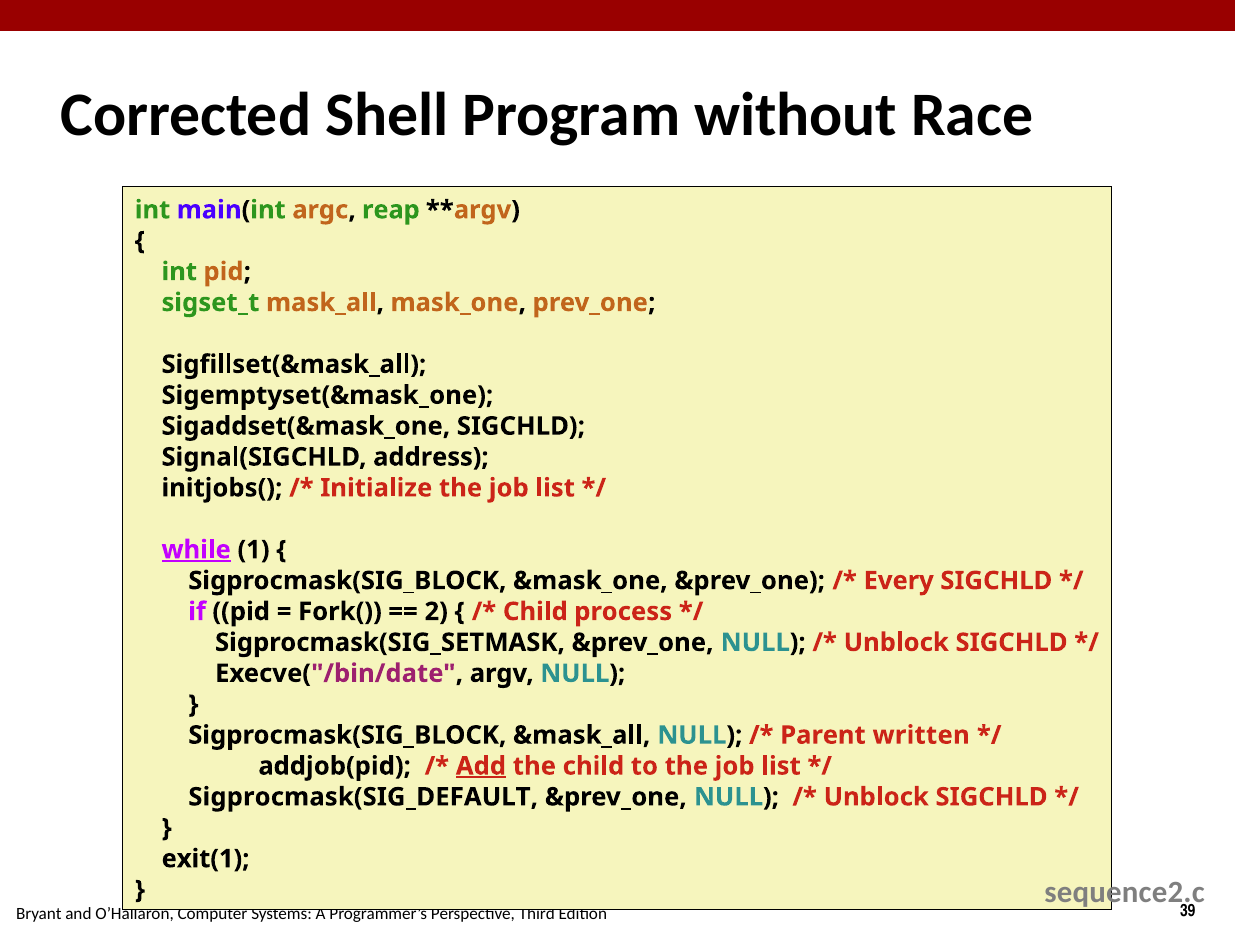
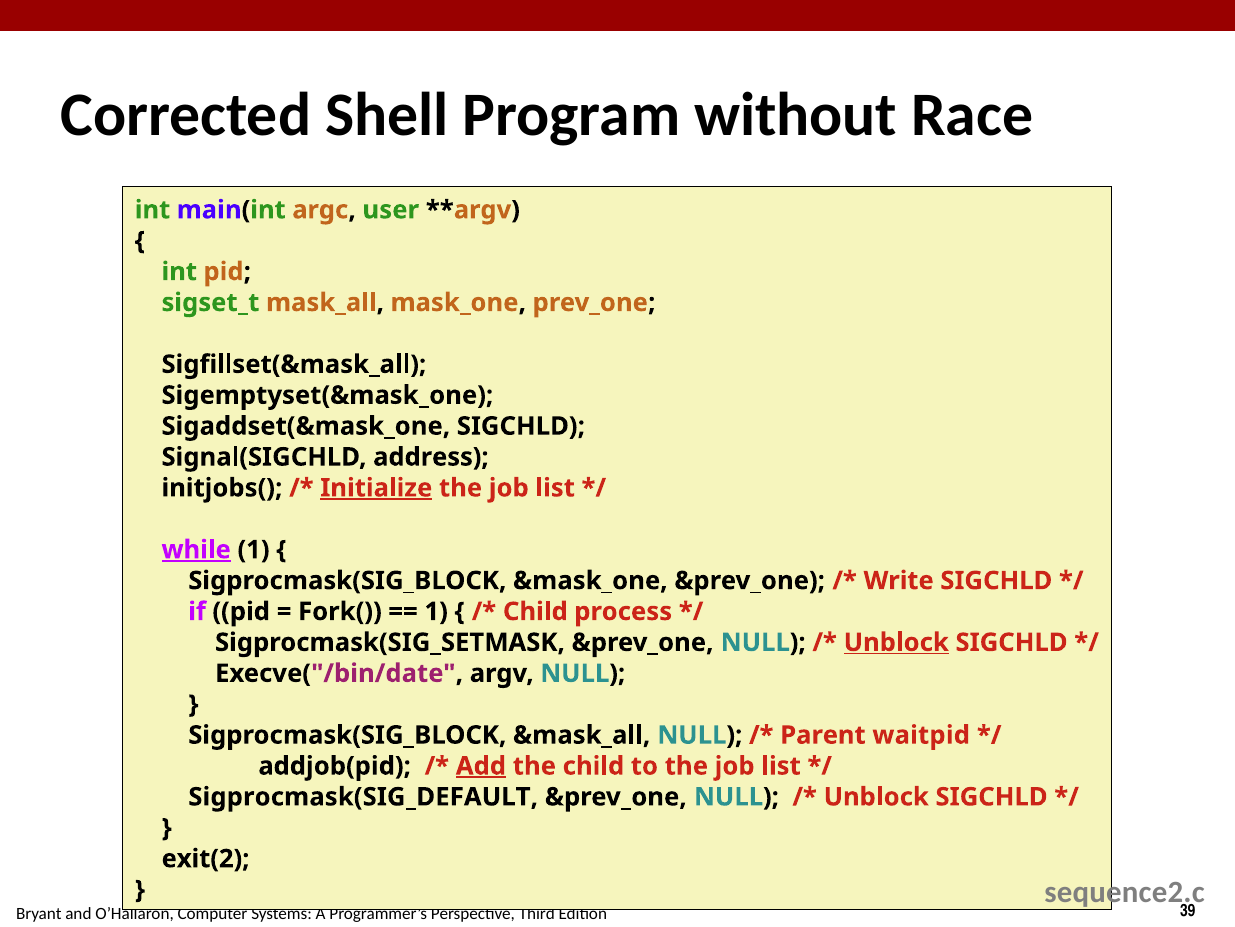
reap: reap -> user (391, 210)
Initialize underline: none -> present (376, 488)
Every: Every -> Write (899, 580)
2: 2 -> 1 (436, 611)
Unblock underline: none -> present (896, 642)
written: written -> waitpid (921, 735)
exit(1: exit(1 -> exit(2 (206, 858)
